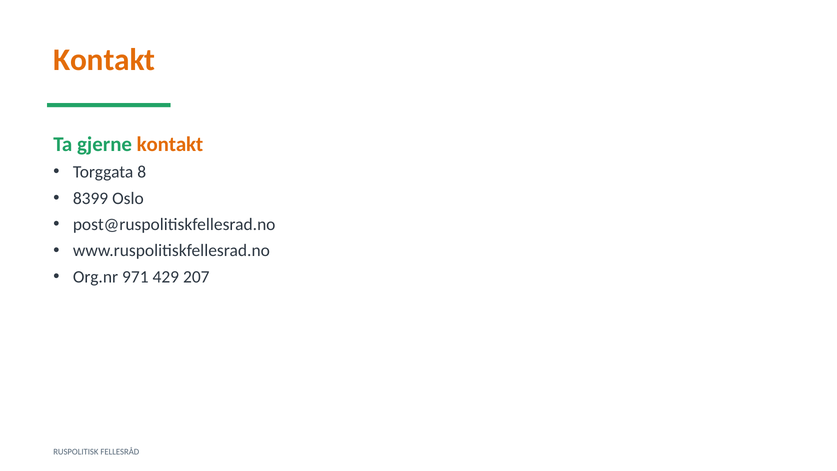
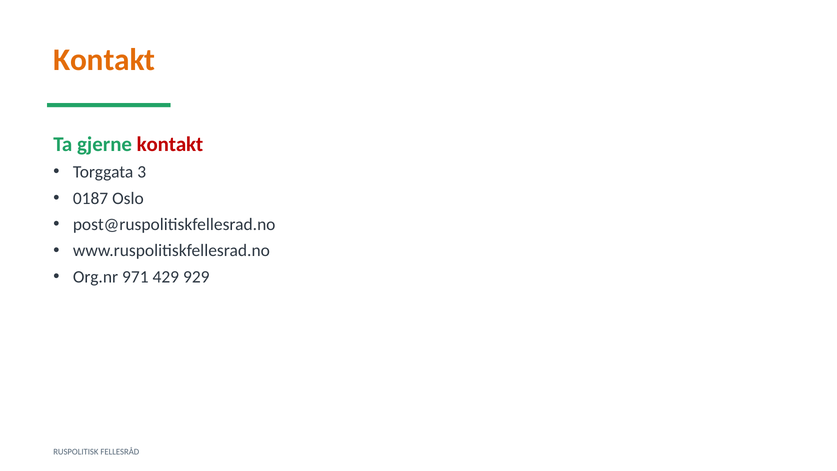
kontakt colour: orange -> red (170, 144)
8: 8 -> 3 (142, 172)
8399: 8399 -> 0187 (91, 198)
207: 207 -> 929 (196, 277)
